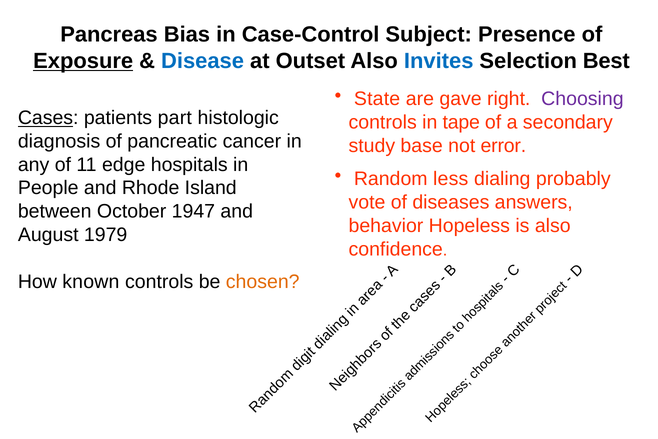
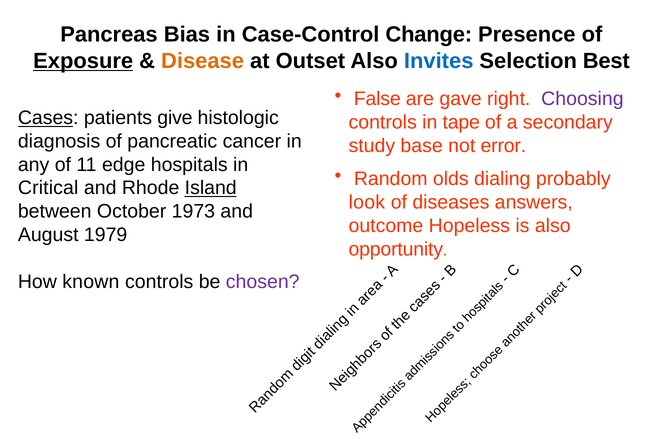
Subject: Subject -> Change (429, 35)
Disease colour: blue -> orange (203, 61)
State: State -> False (377, 99)
part: part -> give (175, 118)
less: less -> olds (451, 179)
People: People -> Critical (48, 188)
Island underline: none -> present (211, 188)
vote: vote -> look (367, 202)
1947: 1947 -> 1973 (193, 211)
behavior: behavior -> outcome (386, 226)
confidence: confidence -> opportunity (396, 249)
chosen colour: orange -> purple (263, 281)
